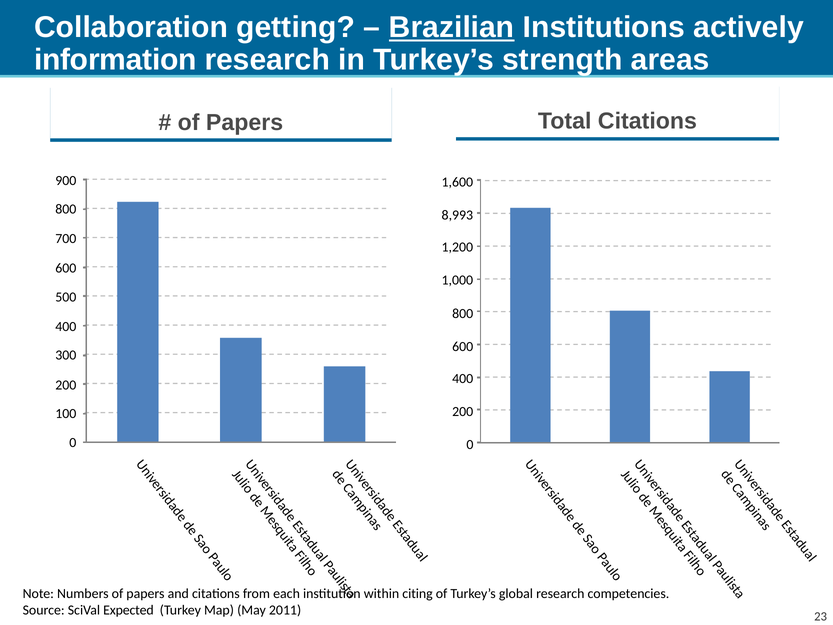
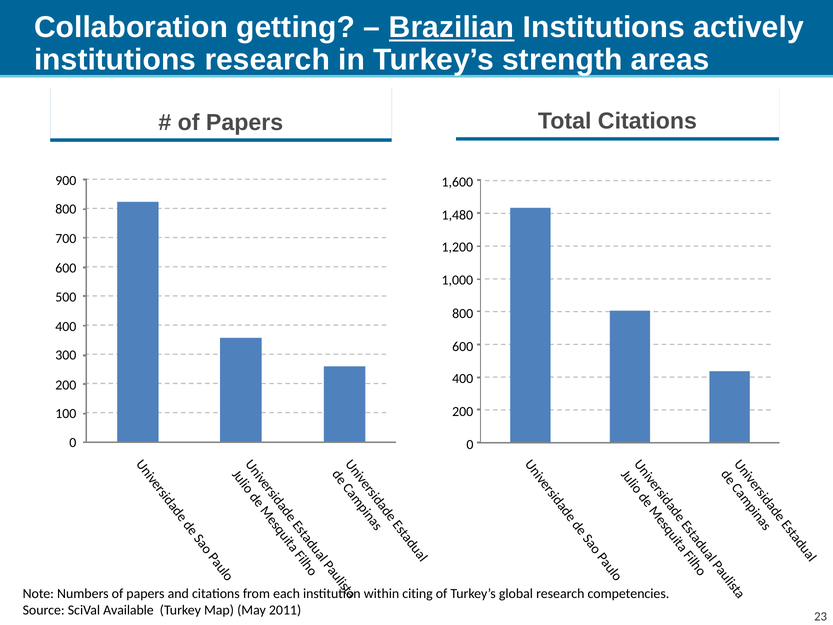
information: information -> institutions (115, 60)
8,993: 8,993 -> 1,480 (457, 215)
Expected: Expected -> Available (128, 610)
